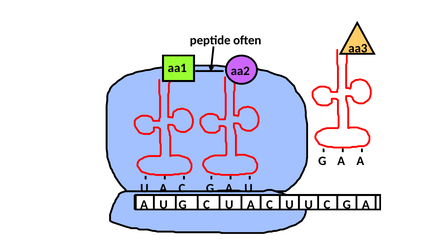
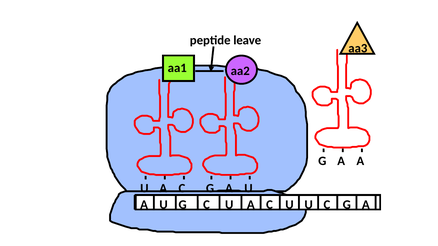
often: often -> leave (247, 40)
